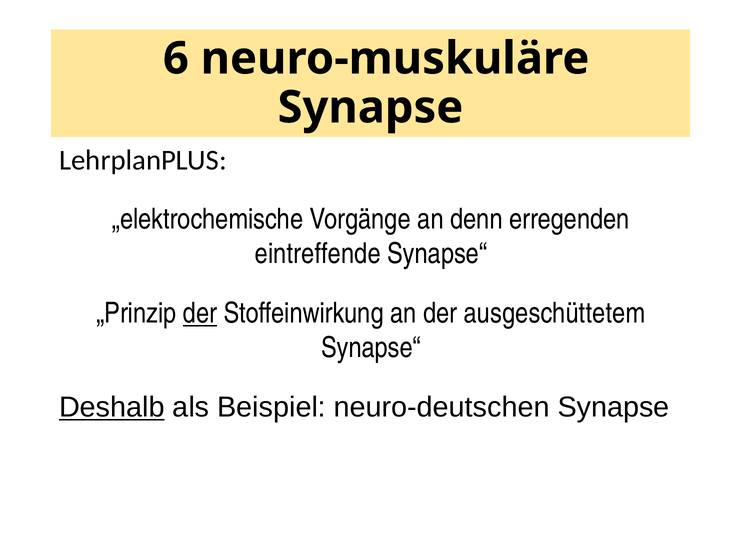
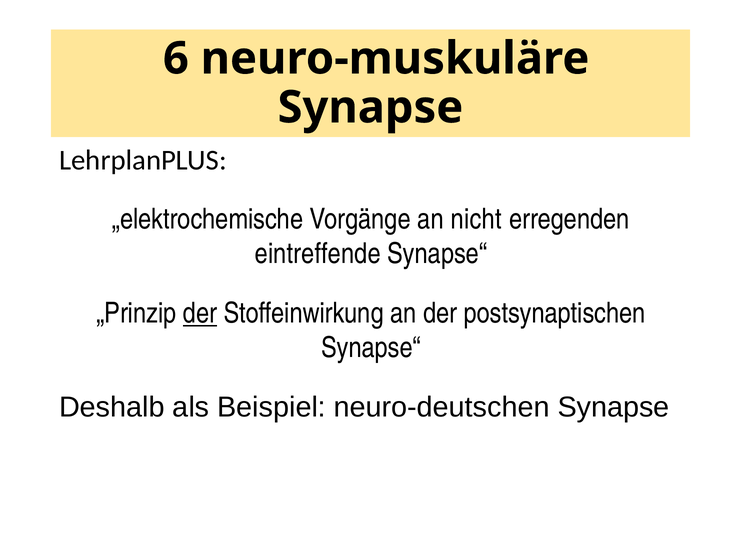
denn: denn -> nicht (476, 219)
ausgeschüttetem: ausgeschüttetem -> postsynaptischen (555, 313)
Deshalb underline: present -> none (112, 407)
